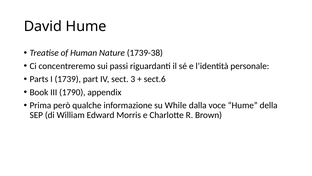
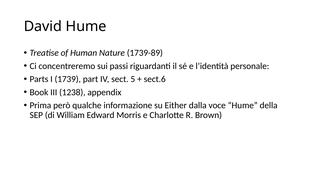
1739-38: 1739-38 -> 1739-89 (145, 53)
3: 3 -> 5 (133, 79)
1790: 1790 -> 1238 (72, 92)
While: While -> Either (176, 105)
